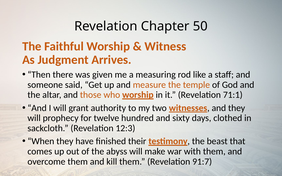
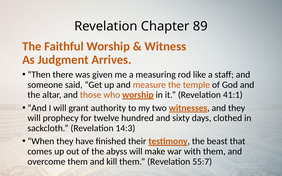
50: 50 -> 89 (200, 26)
71:1: 71:1 -> 41:1 (233, 95)
12:3: 12:3 -> 14:3 (125, 128)
91:7: 91:7 -> 55:7 (202, 162)
